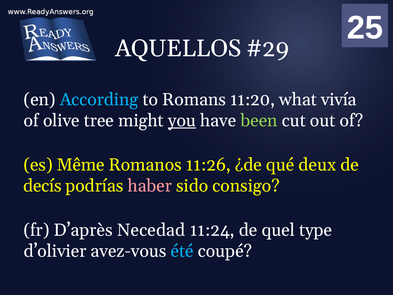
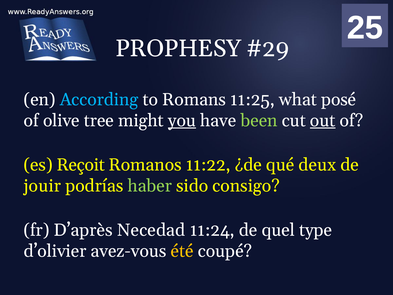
AQUELLOS: AQUELLOS -> PROPHESY (178, 49)
11:20: 11:20 -> 11:25 (252, 99)
vivía: vivía -> posé (339, 99)
out underline: none -> present (323, 120)
Même: Même -> Reçoit (81, 165)
11:26: 11:26 -> 11:22 (208, 165)
decís: decís -> jouir (42, 186)
haber colour: pink -> light green (150, 186)
été colour: light blue -> yellow (182, 251)
